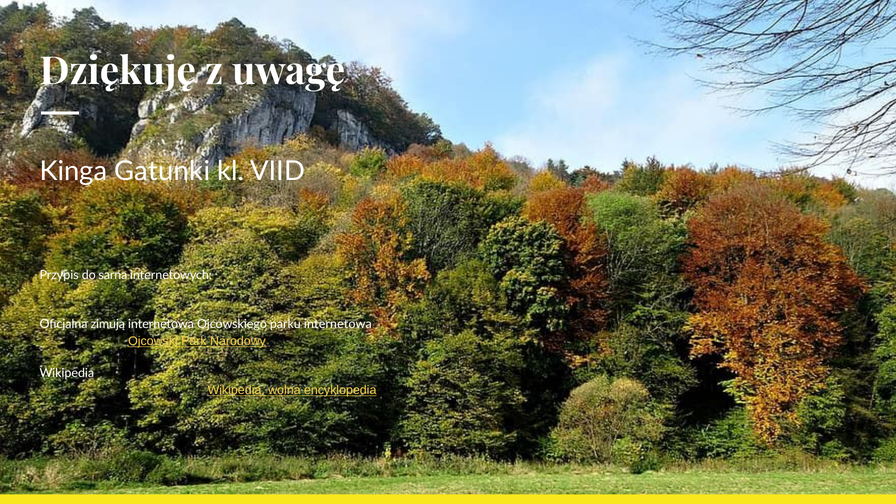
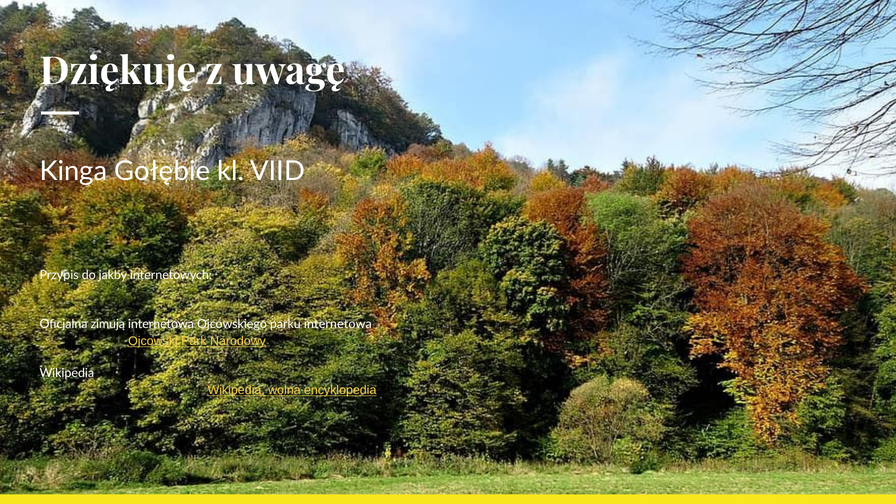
Gatunki: Gatunki -> Gołębie (162, 171)
sarna: sarna -> jakby (113, 275)
